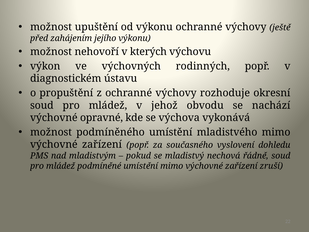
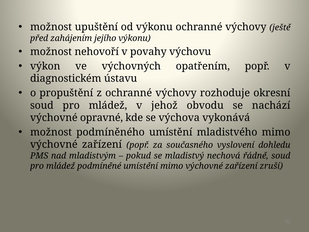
kterých: kterých -> povahy (148, 52)
rodinných: rodinných -> opatřením (203, 66)
